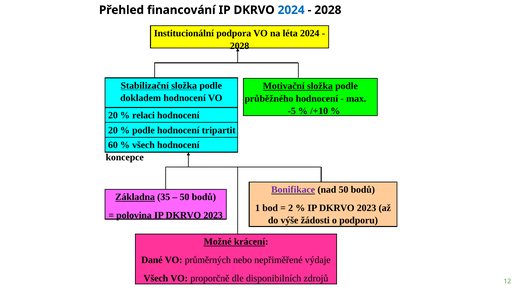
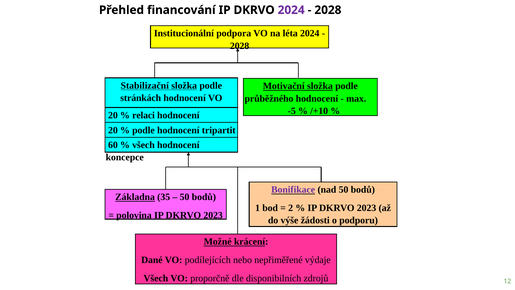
2024 colour: blue -> purple (291, 10)
dokladem: dokladem -> stránkách (141, 98)
průměrných: průměrných -> podílejících (208, 260)
